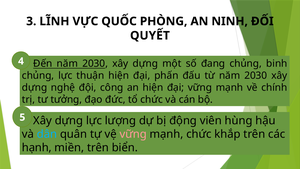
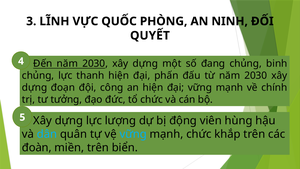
thuận: thuận -> thanh (90, 76)
nghệ: nghệ -> đoạn (63, 88)
vững colour: pink -> light blue (133, 134)
hạnh: hạnh -> đoàn (37, 147)
